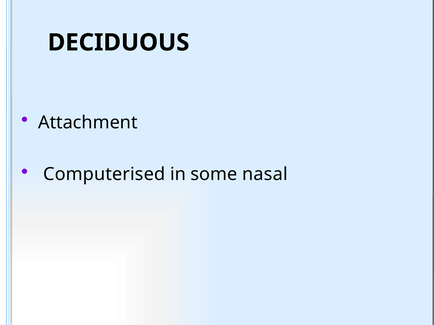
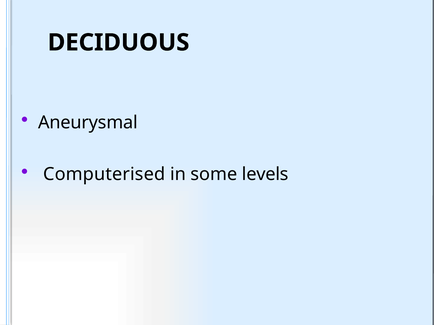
Attachment: Attachment -> Aneurysmal (88, 123)
nasal: nasal -> levels (265, 175)
